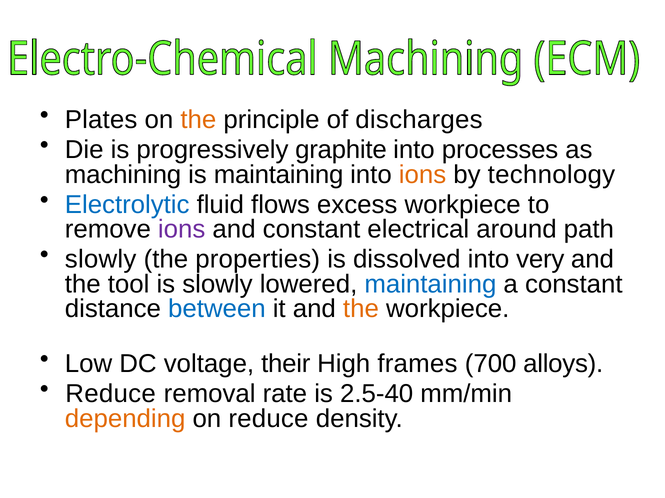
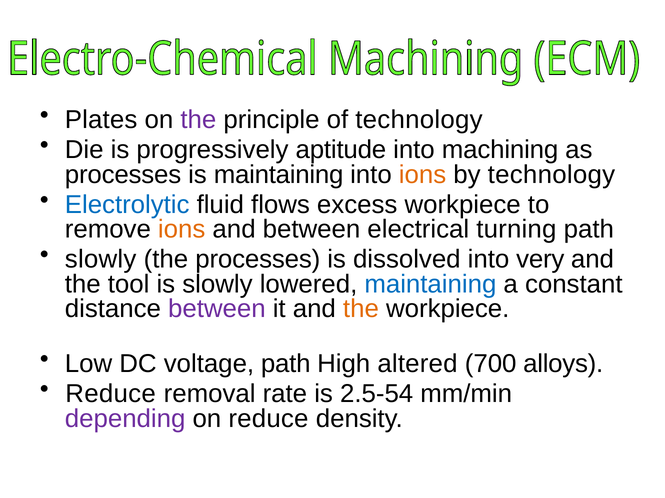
the colour: orange -> purple (198, 120)
of discharges: discharges -> technology (419, 120)
graphite: graphite -> aptitude (341, 150)
processes: processes -> machining (500, 150)
machining: machining -> processes (123, 175)
ions colour: purple -> orange (182, 230)
and constant: constant -> between (312, 230)
around: around -> turning (516, 230)
the properties: properties -> processes (258, 260)
between colour: blue -> purple (217, 309)
voltage their: their -> path (286, 364)
frames: frames -> altered (417, 364)
2.5-40: 2.5-40 -> 2.5-54 (377, 394)
depending colour: orange -> purple (125, 419)
